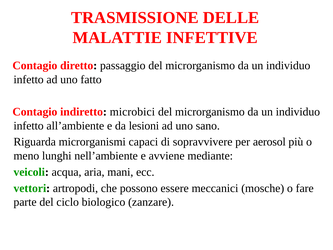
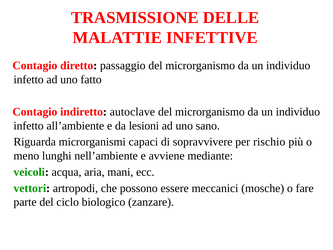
microbici: microbici -> autoclave (132, 112)
aerosol: aerosol -> rischio (269, 142)
